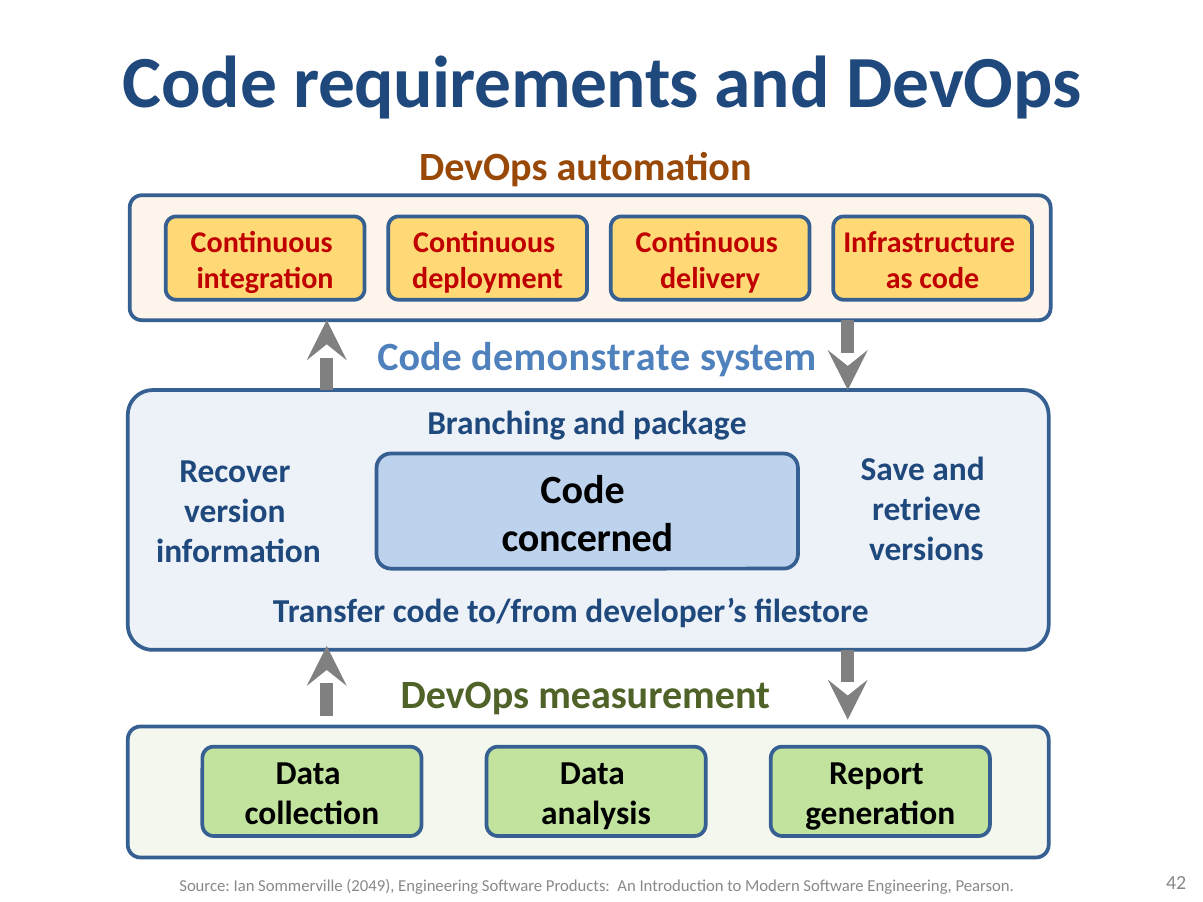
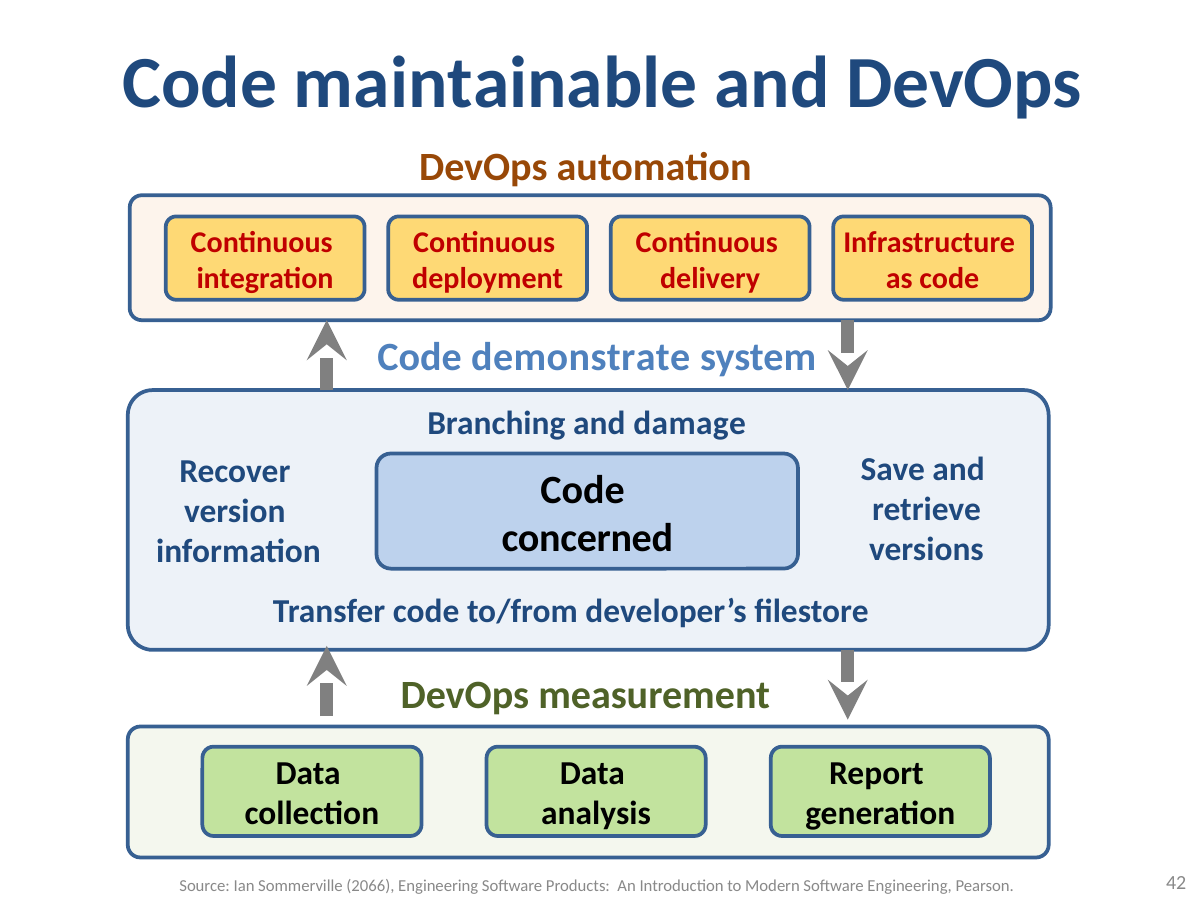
requirements: requirements -> maintainable (496, 83)
package: package -> damage (690, 424)
2049: 2049 -> 2066 (370, 886)
